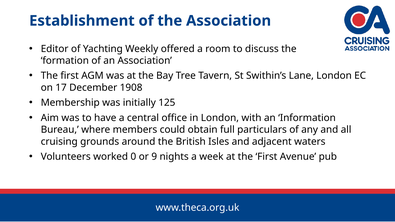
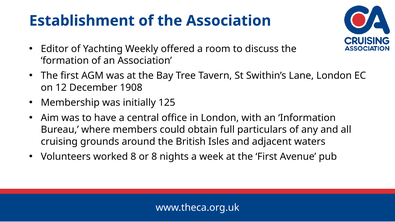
17: 17 -> 12 (61, 88)
worked 0: 0 -> 8 (133, 157)
or 9: 9 -> 8 (154, 157)
